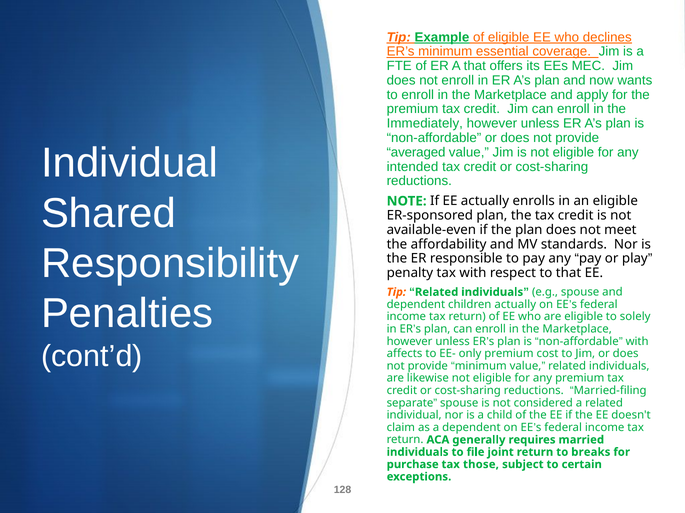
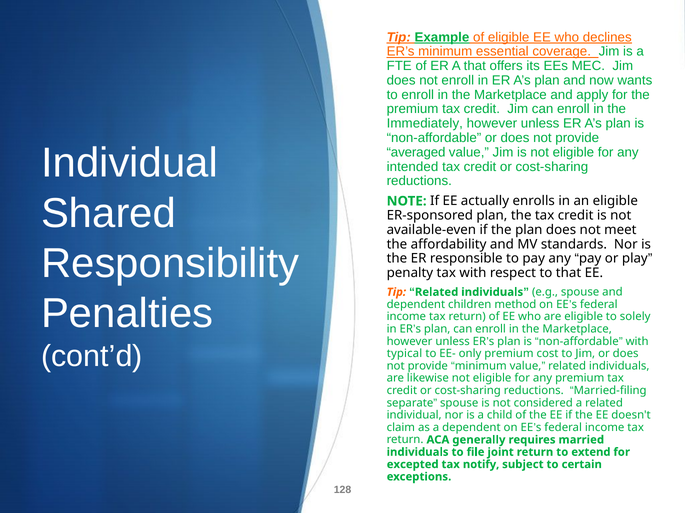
children actually: actually -> method (515, 305)
affects: affects -> typical (404, 354)
breaks: breaks -> extend (591, 453)
purchase: purchase -> excepted (413, 465)
those: those -> notify (481, 465)
